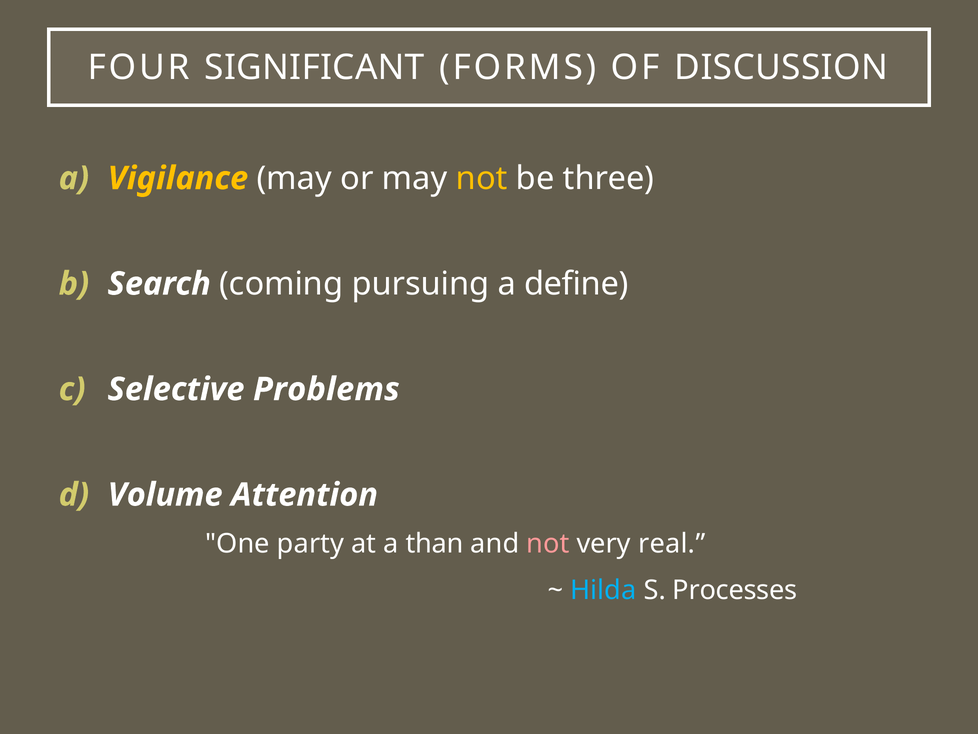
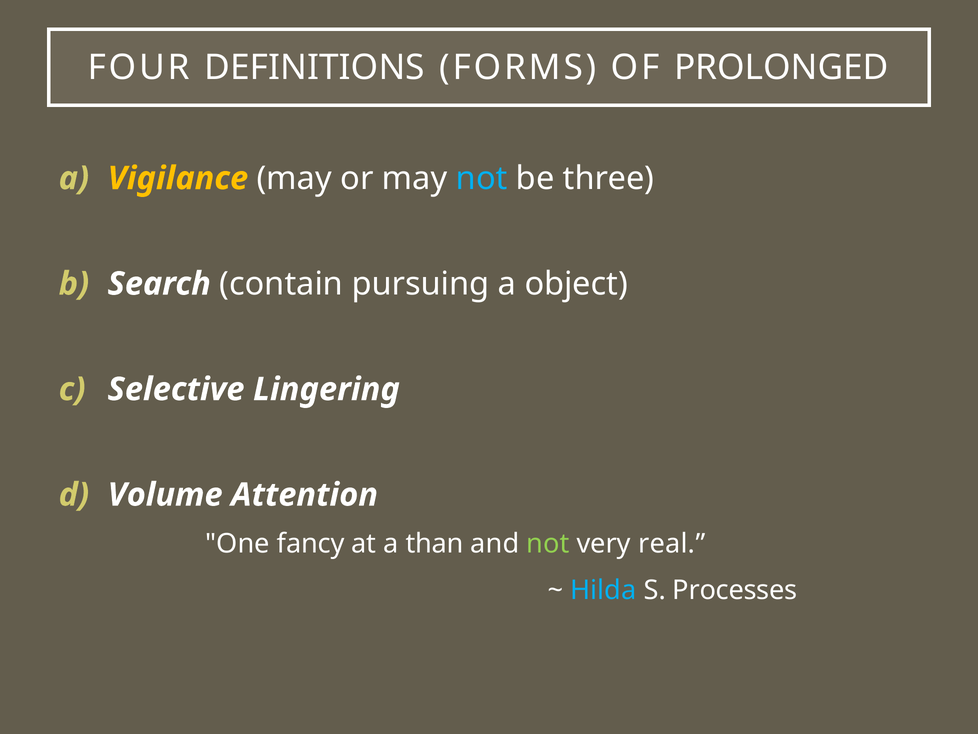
SIGNIFICANT: SIGNIFICANT -> DEFINITIONS (315, 68)
DISCUSSION: DISCUSSION -> PROLONGED (781, 68)
not colour: yellow -> light blue (482, 178)
coming: coming -> contain (281, 284)
define: define -> object (576, 284)
Problems: Problems -> Lingering (326, 389)
party: party -> fancy (311, 544)
not colour: pink -> light green (548, 544)
